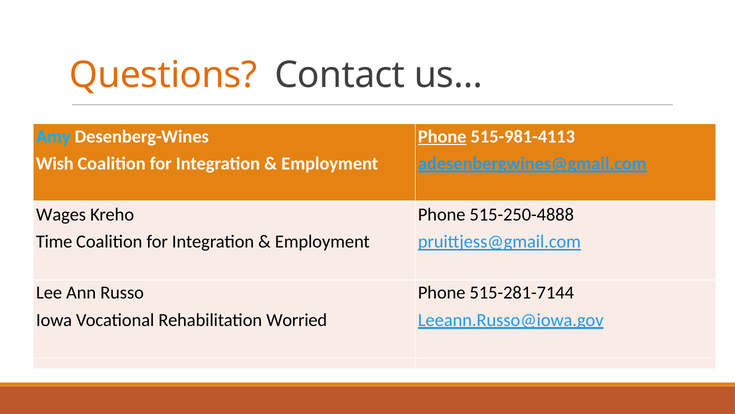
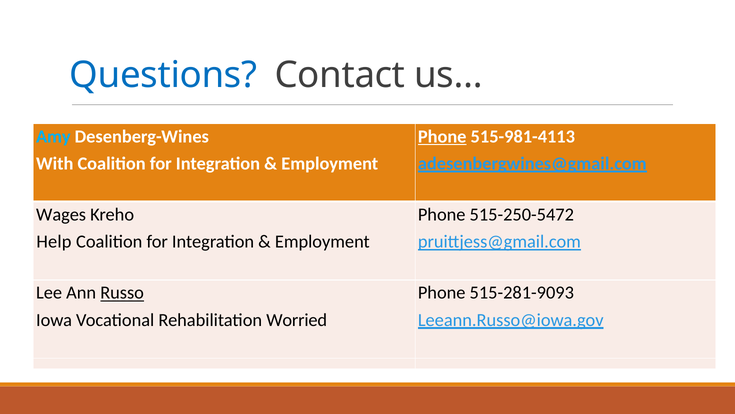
Questions colour: orange -> blue (163, 75)
Wish: Wish -> With (55, 163)
515-250-4888: 515-250-4888 -> 515-250-5472 (522, 214)
Time: Time -> Help (54, 241)
Russo underline: none -> present (122, 293)
515-281-7144: 515-281-7144 -> 515-281-9093 (522, 293)
